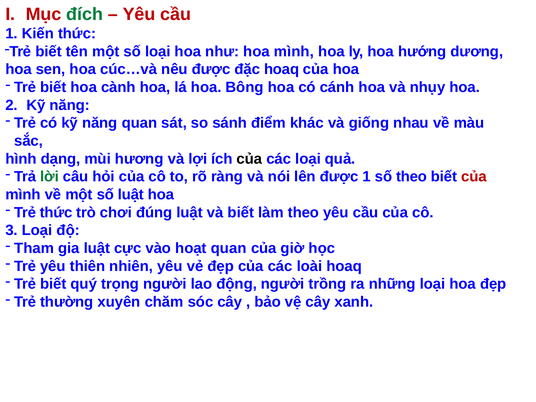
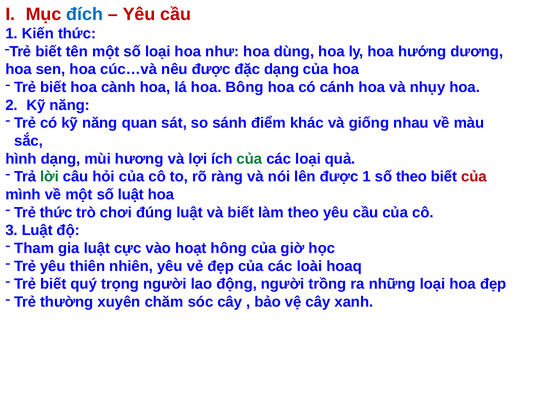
đích colour: green -> blue (85, 14)
hoa mình: mình -> dùng (294, 52)
đặc hoaq: hoaq -> dạng (282, 69)
của colour: black -> green (249, 159)
3 Loại: Loại -> Luật (37, 230)
hoạt quan: quan -> hông (229, 248)
